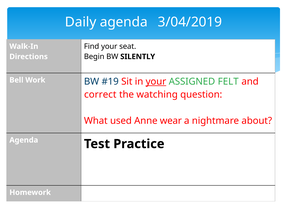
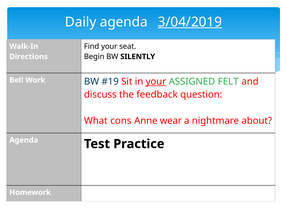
3/04/2019 underline: none -> present (190, 22)
correct: correct -> discuss (100, 95)
watching: watching -> feedback (157, 95)
used: used -> cons (121, 121)
